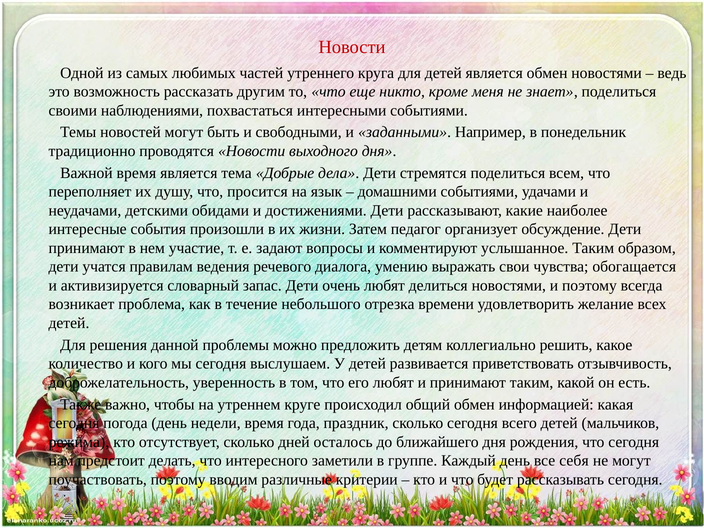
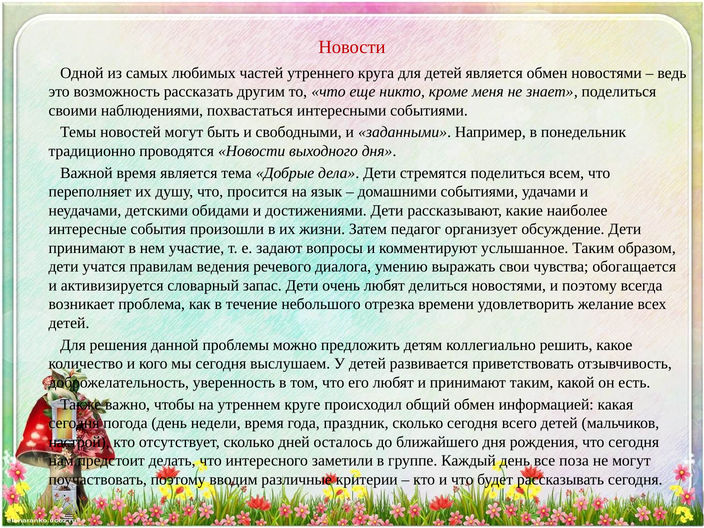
режима: режима -> настрой (79, 442)
себя: себя -> поза (574, 461)
